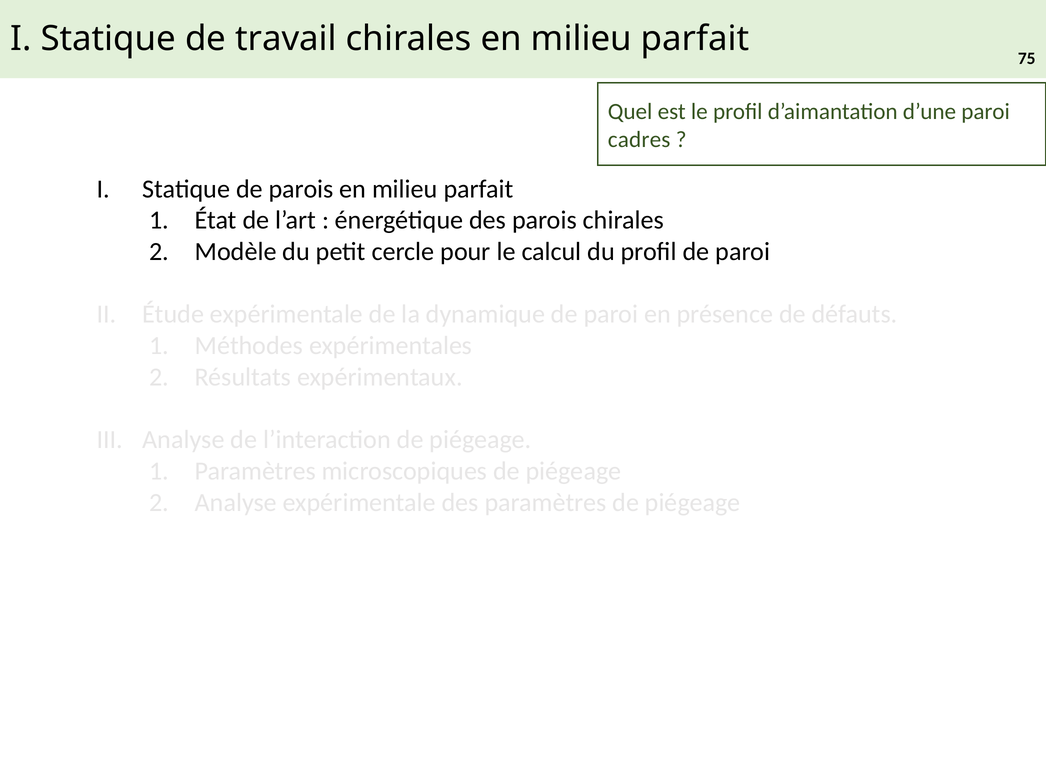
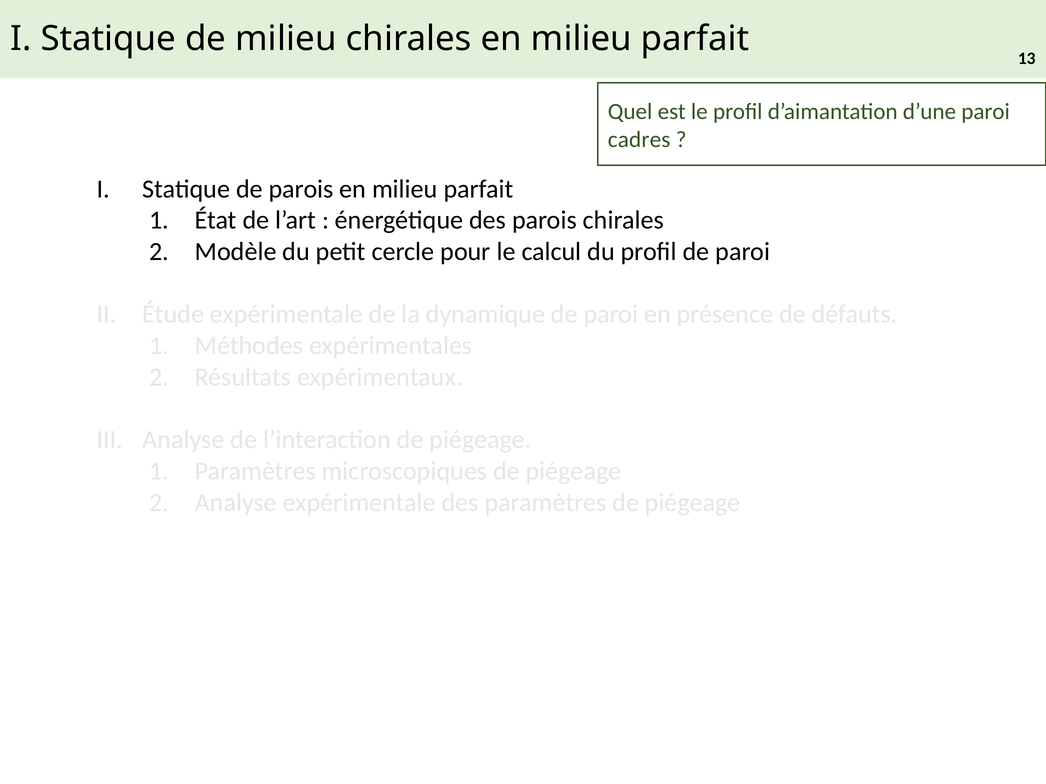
de travail: travail -> milieu (286, 39)
75: 75 -> 13 (1027, 58)
